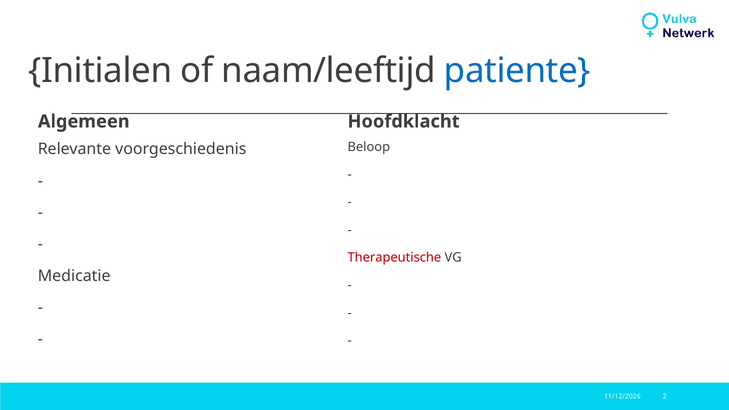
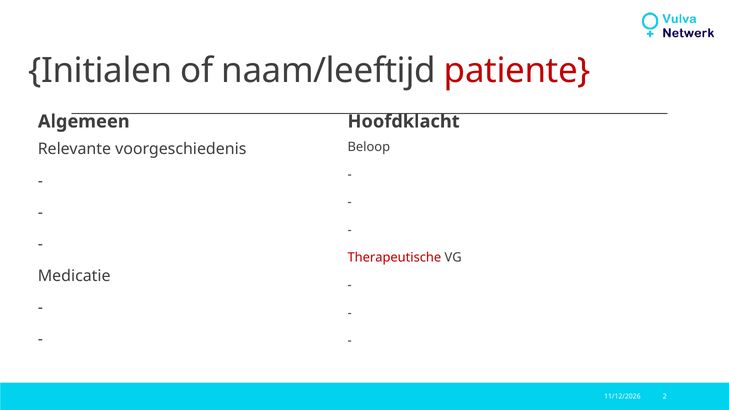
patiente colour: blue -> red (517, 71)
